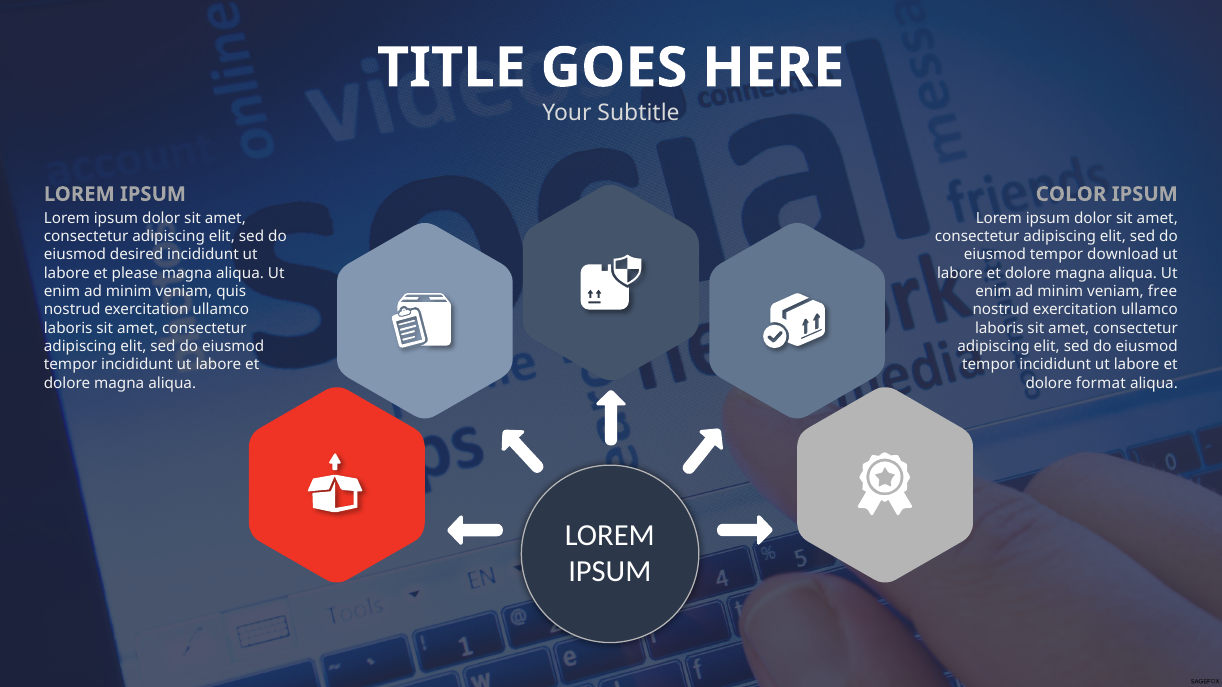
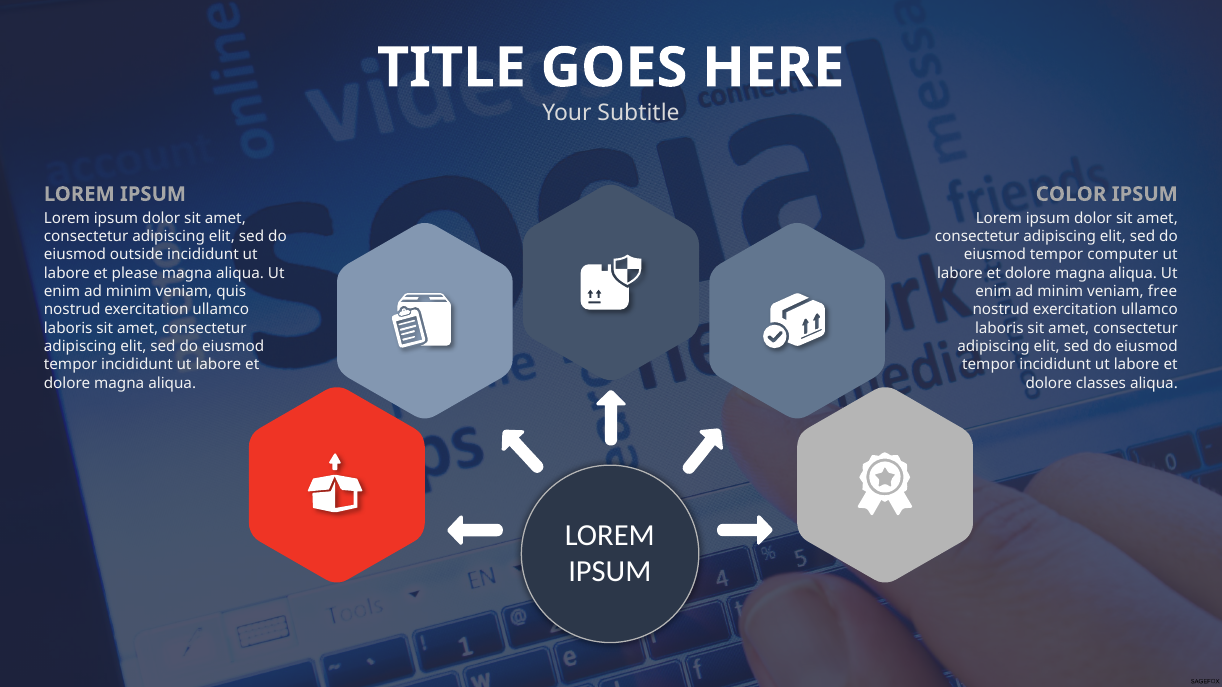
desired: desired -> outside (137, 255)
download: download -> computer (1123, 255)
format: format -> classes (1101, 383)
